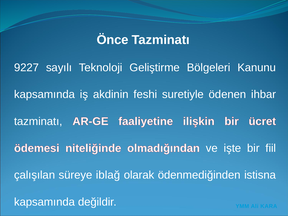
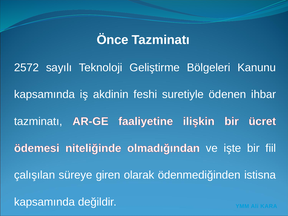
9227: 9227 -> 2572 (27, 68)
iblağ: iblağ -> giren (108, 175)
